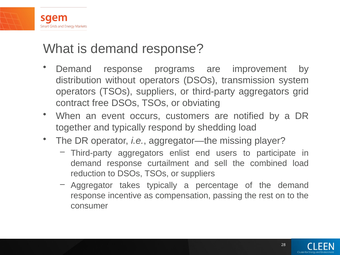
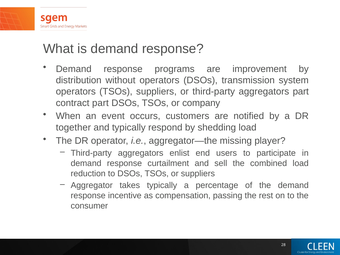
aggregators grid: grid -> part (301, 92)
contract free: free -> part (100, 103)
obviating: obviating -> company (201, 103)
